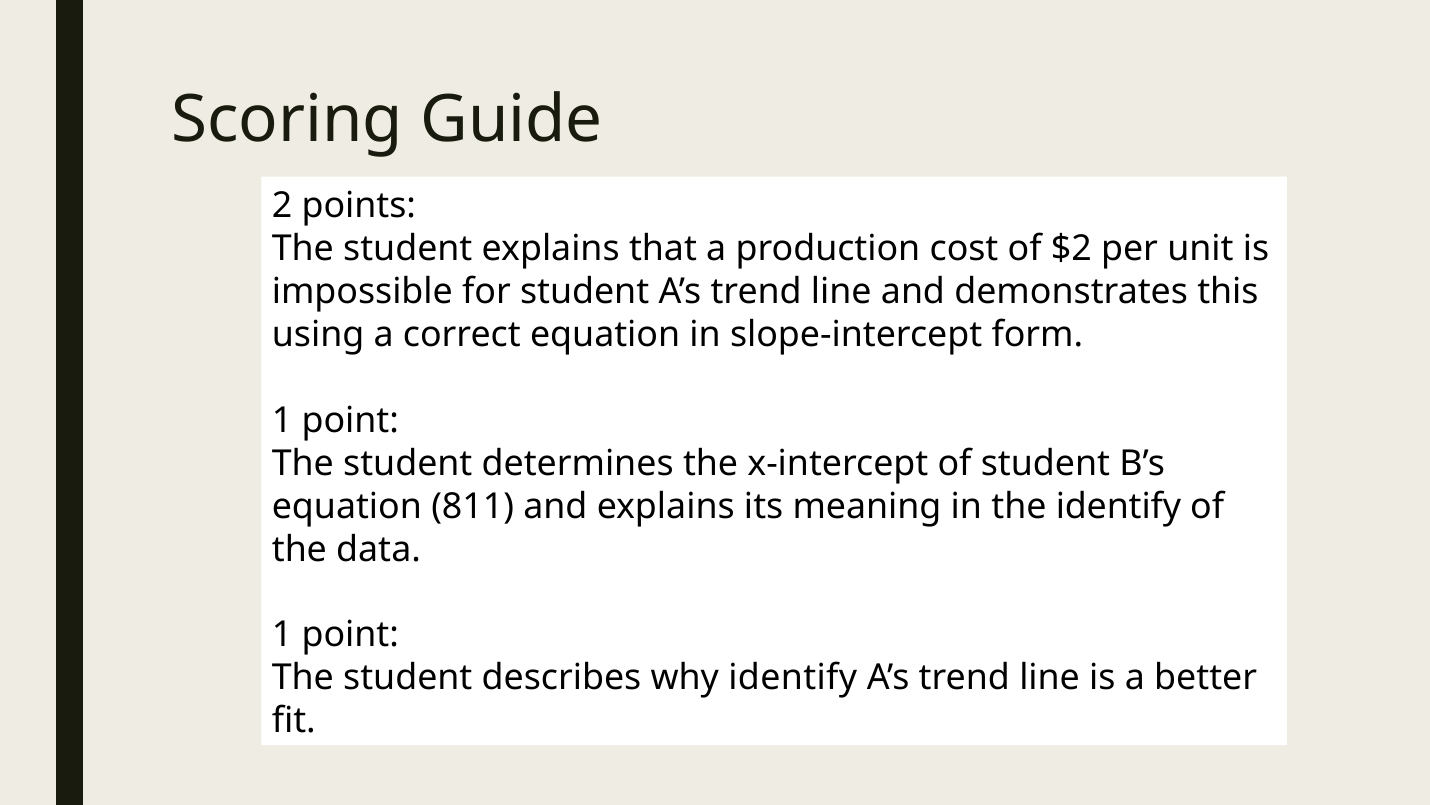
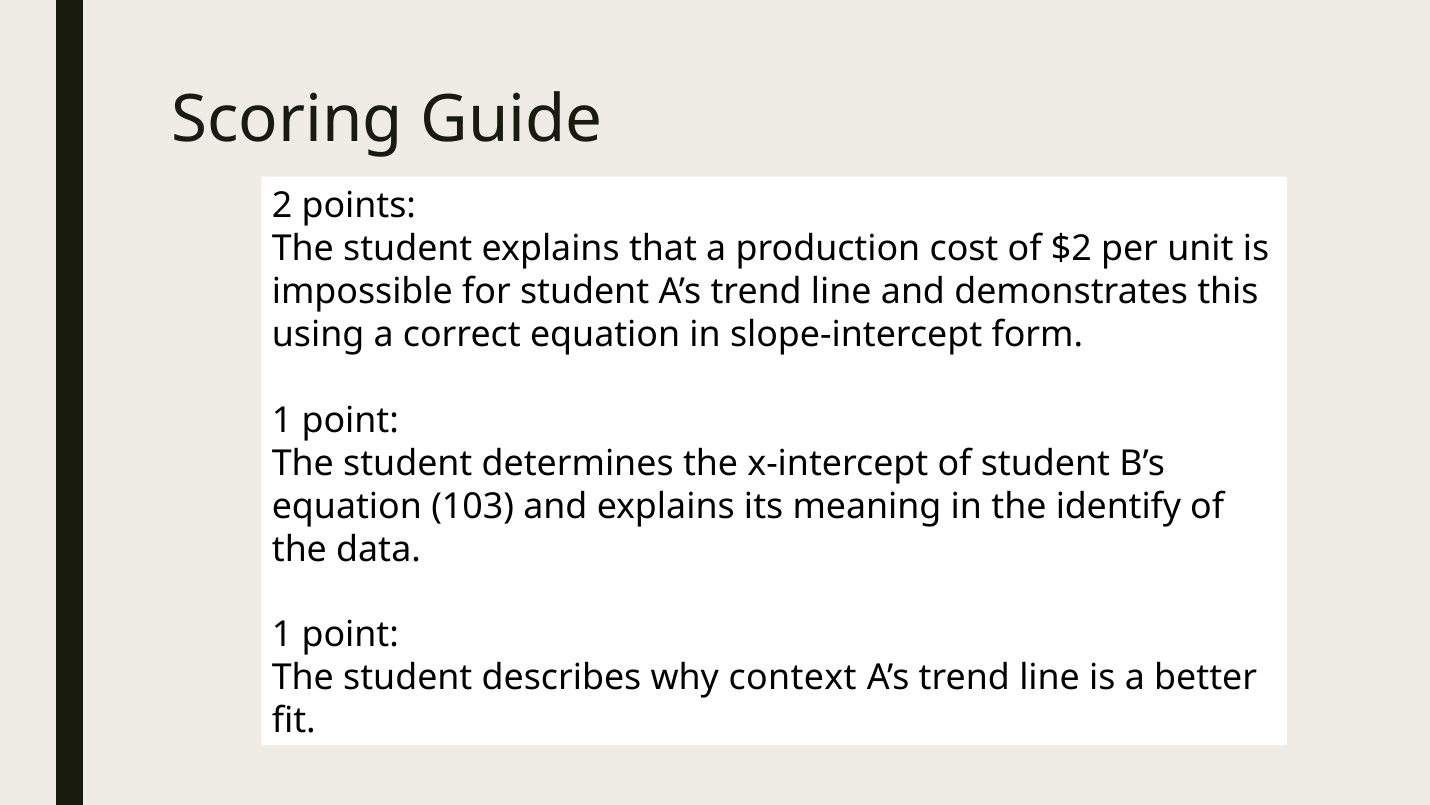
811: 811 -> 103 (473, 506)
why identify: identify -> context (793, 678)
